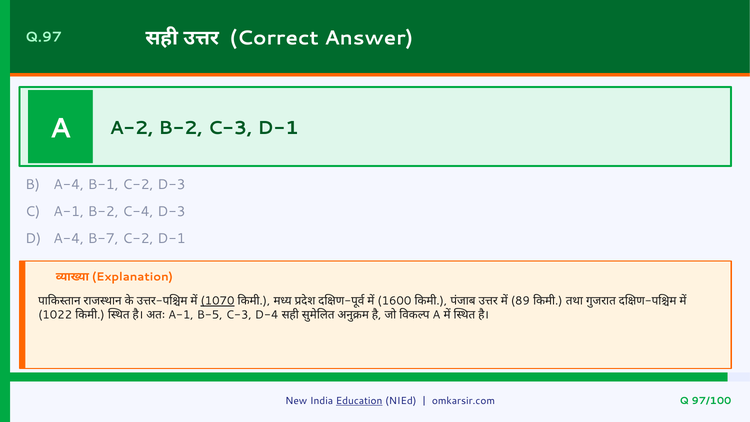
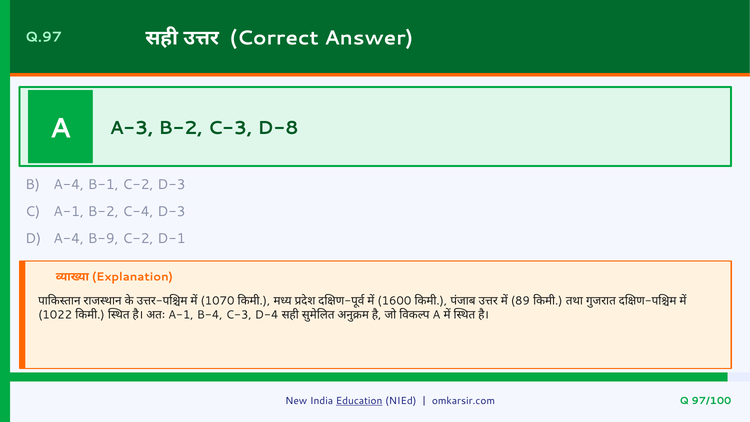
A-2: A-2 -> A-3 (131, 128)
C-3 D-1: D-1 -> D-8 (278, 128)
B-7: B-7 -> B-9 (103, 238)
1070 underline: present -> none (217, 301)
B-5: B-5 -> B-4 (210, 315)
